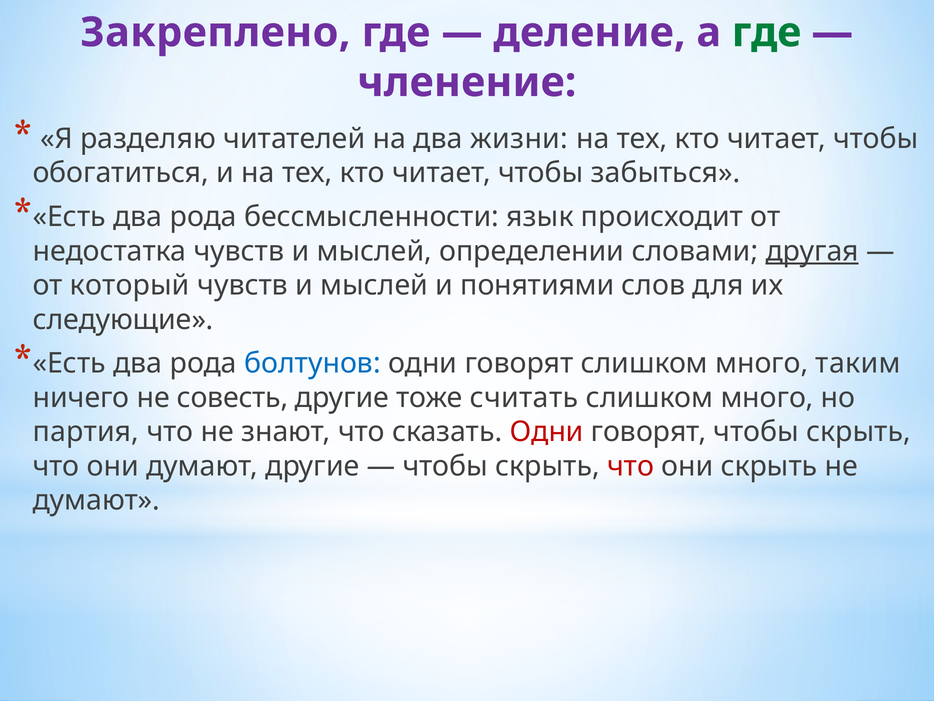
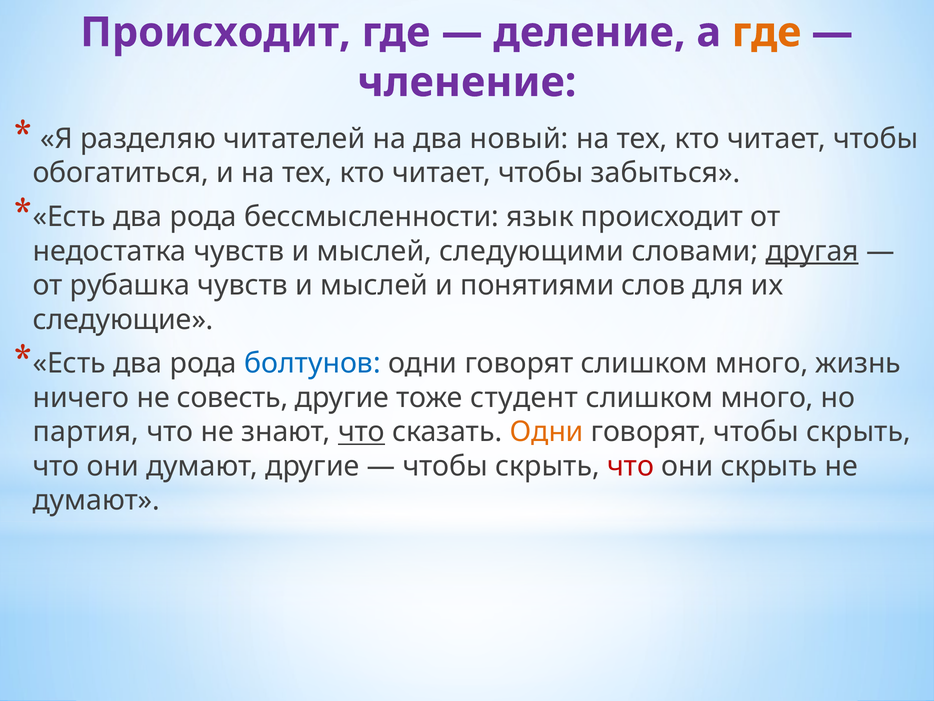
Закреплено: Закреплено -> Происходит (216, 32)
где colour: green -> orange (767, 32)
жизни: жизни -> новый (519, 139)
определении: определении -> следующими (532, 251)
который: который -> рубашка (130, 285)
таким: таким -> жизнь (858, 363)
считать: считать -> студент (524, 397)
что underline: none -> present (361, 432)
Одни colour: red -> orange (547, 432)
